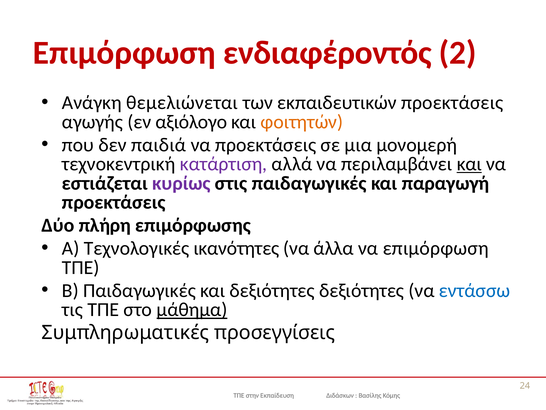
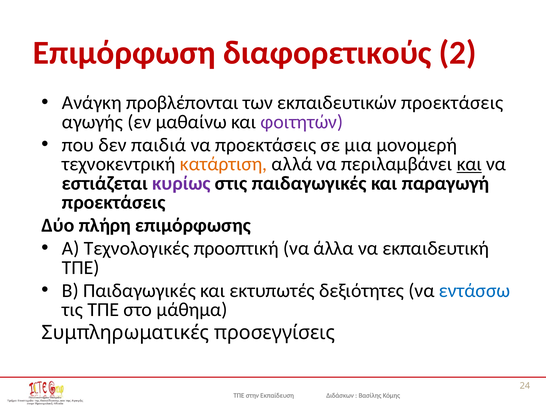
ενδιαφέροντός: ενδιαφέροντός -> διαφορετικούς (327, 53)
θεμελιώνεται: θεμελιώνεται -> προβλέπονται (182, 103)
αξιόλογο: αξιόλογο -> μαθαίνω (191, 122)
φοιτητών colour: orange -> purple (302, 122)
κατάρτιση colour: purple -> orange (224, 164)
ικανότητες: ικανότητες -> προοπτική (236, 248)
να επιμόρφωση: επιμόρφωση -> εκπαιδευτική (436, 248)
και δεξιότητες: δεξιότητες -> εκτυπωτές (272, 290)
μάθημα underline: present -> none (192, 309)
